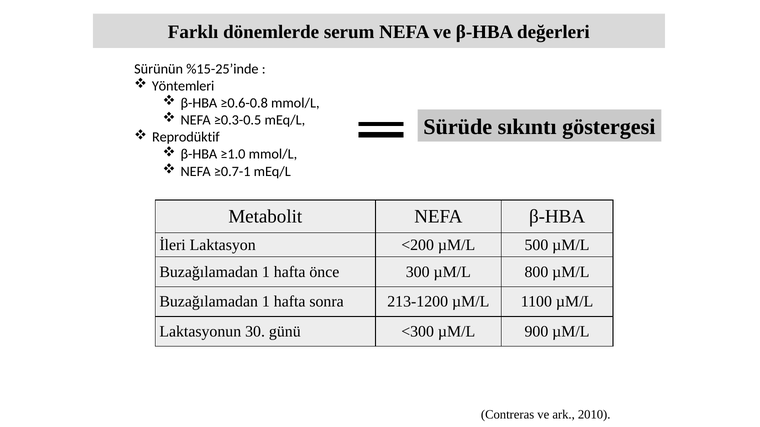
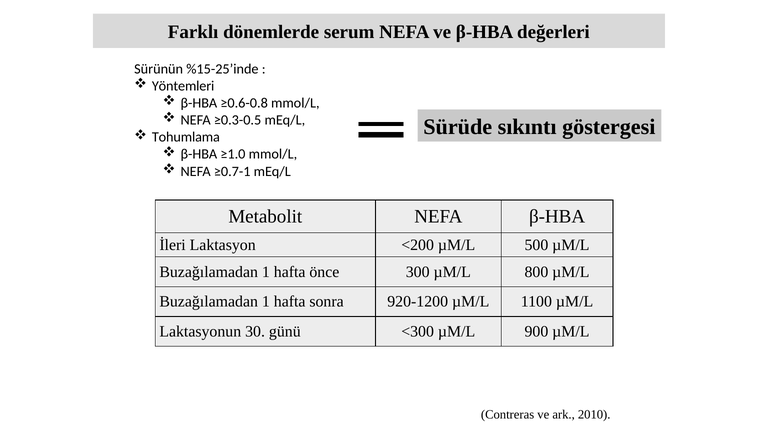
Reprodüktif: Reprodüktif -> Tohumlama (186, 137)
213-1200: 213-1200 -> 920-1200 (418, 302)
